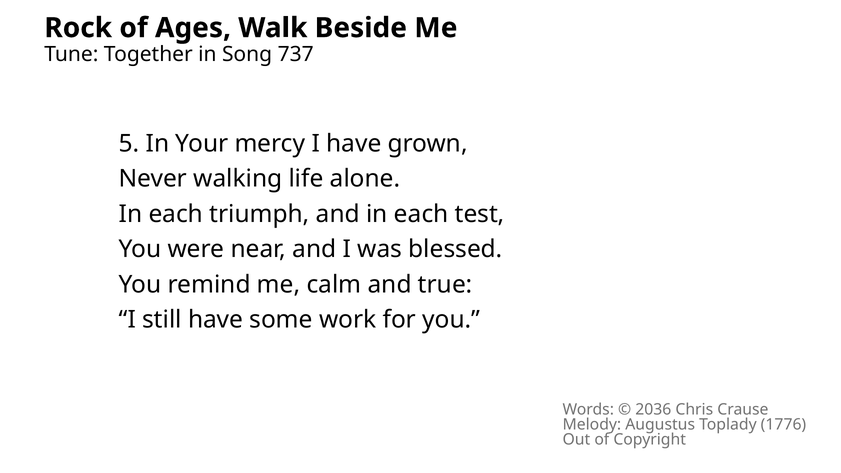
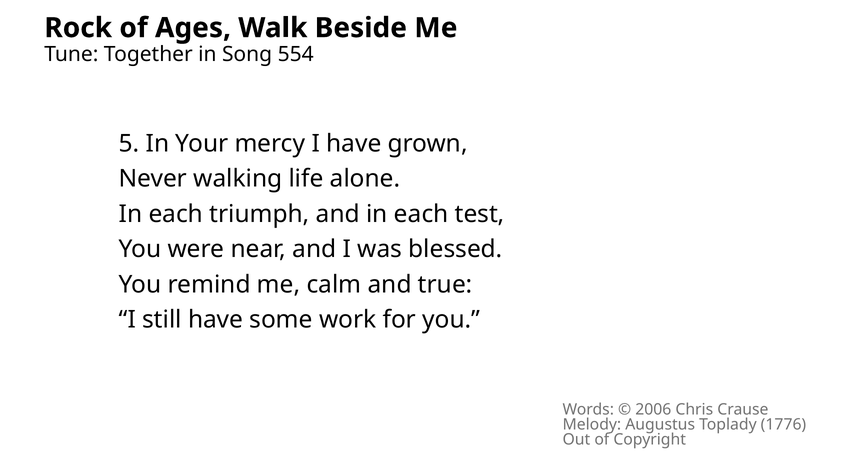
737: 737 -> 554 (296, 54)
2036: 2036 -> 2006 (653, 409)
